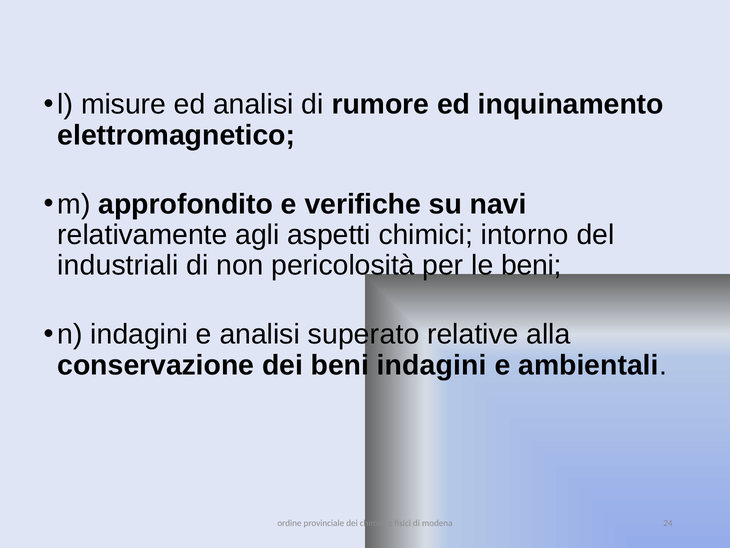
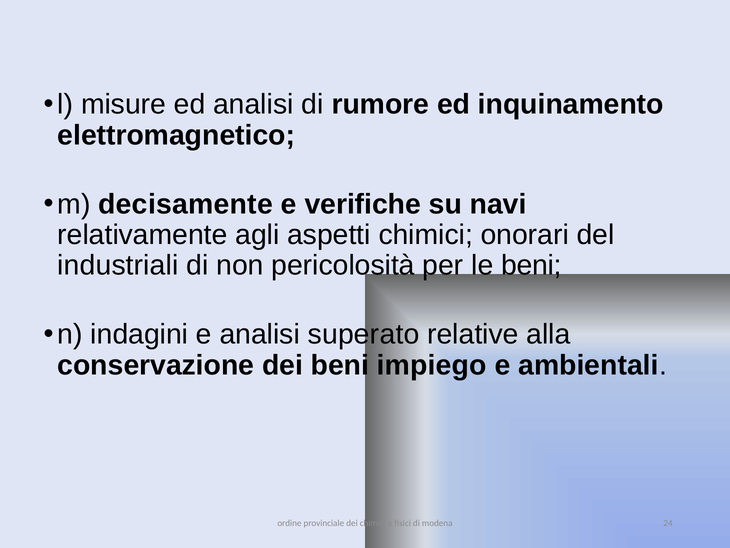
approfondito: approfondito -> decisamente (186, 204)
intorno: intorno -> onorari (525, 235)
beni indagini: indagini -> impiego (432, 365)
